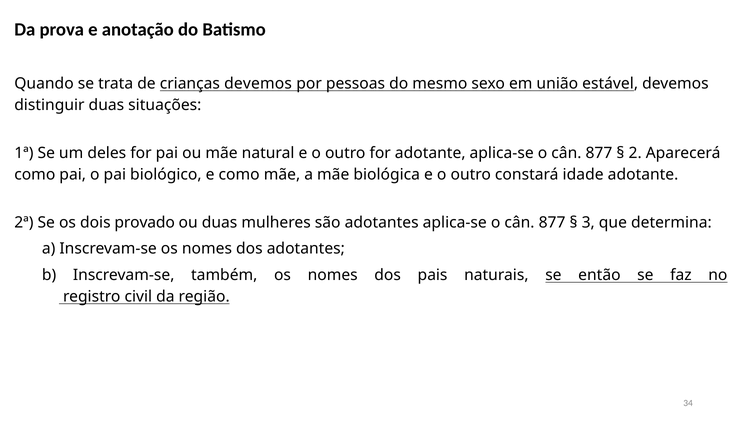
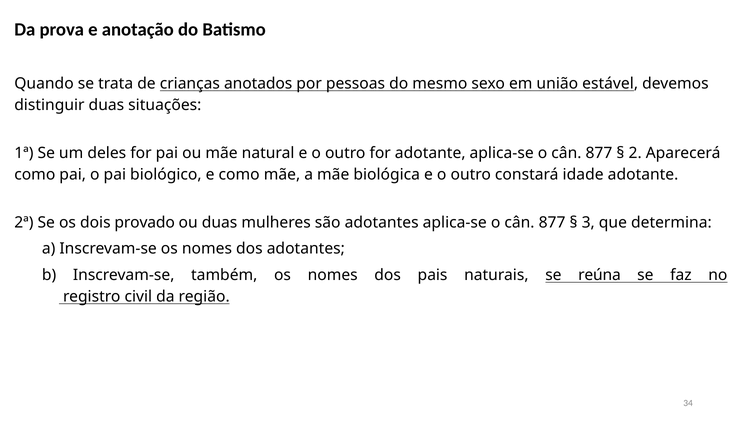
crianças devemos: devemos -> anotados (258, 84)
então: então -> reúna (600, 275)
